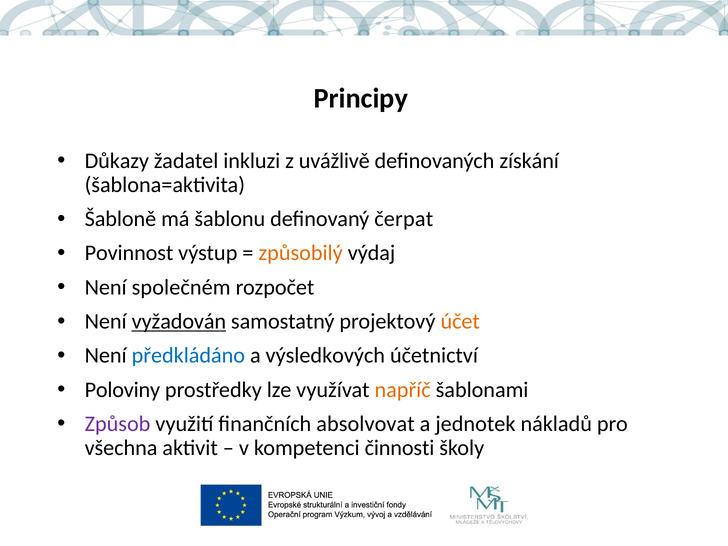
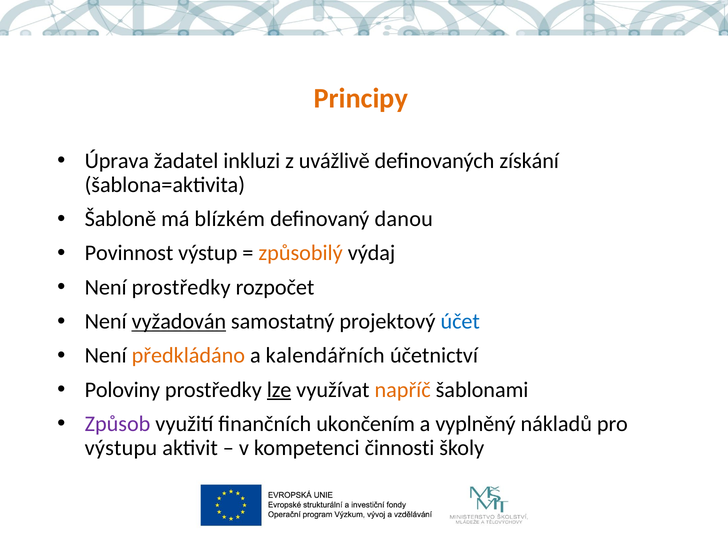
Principy colour: black -> orange (361, 99)
Důkazy: Důkazy -> Úprava (117, 161)
šablonu: šablonu -> blízkém (230, 219)
čerpat: čerpat -> danou (404, 219)
Není společném: společném -> prostředky (181, 287)
účet colour: orange -> blue (460, 321)
předkládáno colour: blue -> orange (188, 356)
výsledkových: výsledkových -> kalendářních (325, 356)
lze underline: none -> present (279, 390)
absolvovat: absolvovat -> ukončením (366, 424)
jednotek: jednotek -> vyplněný (476, 424)
všechna: všechna -> výstupu (121, 448)
